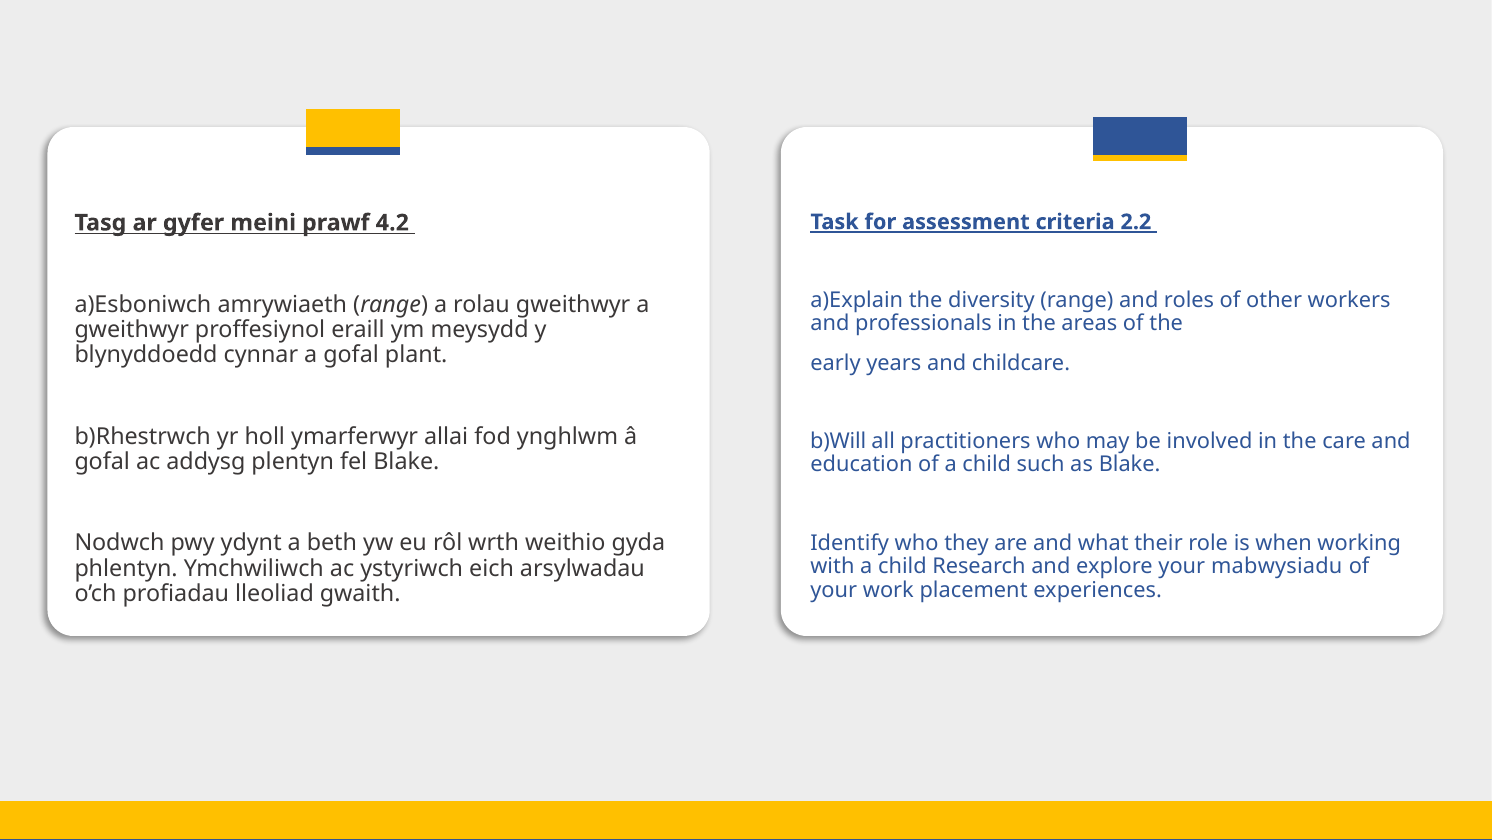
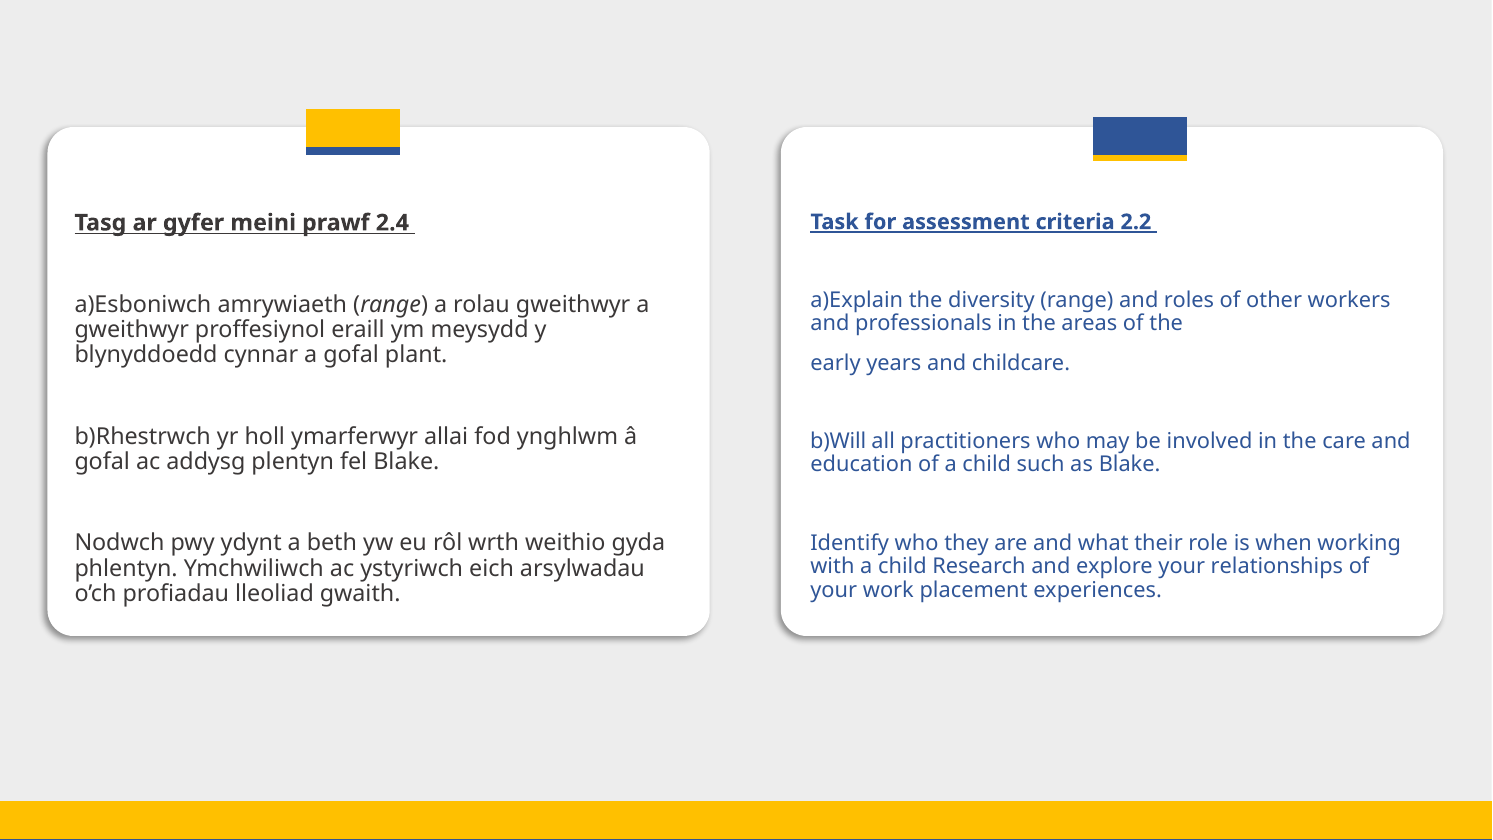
4.2: 4.2 -> 2.4 (392, 223)
mabwysiadu: mabwysiadu -> relationships (1277, 566)
